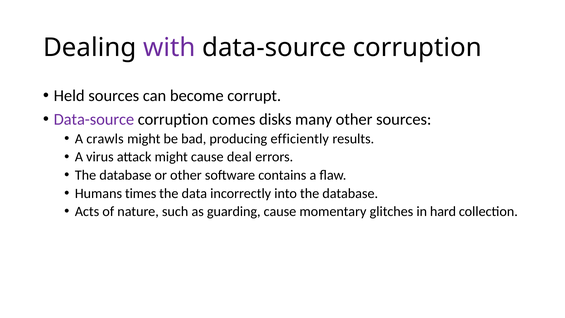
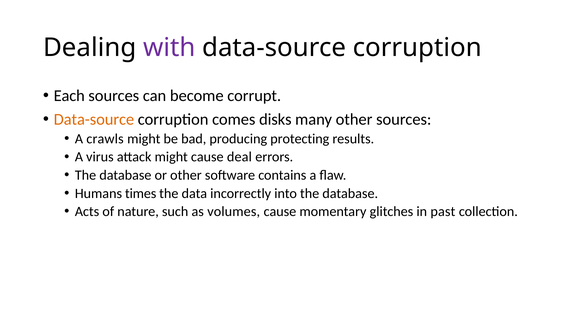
Held: Held -> Each (69, 96)
Data-source colour: purple -> orange (94, 119)
efficiently: efficiently -> protecting (300, 139)
guarding: guarding -> volumes (234, 211)
hard: hard -> past (443, 211)
